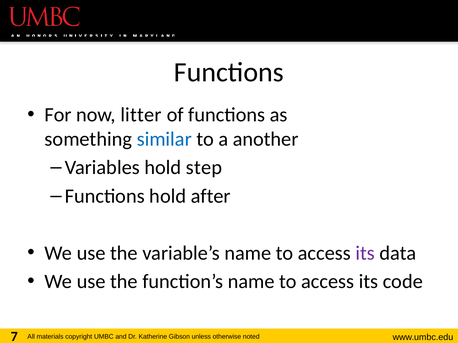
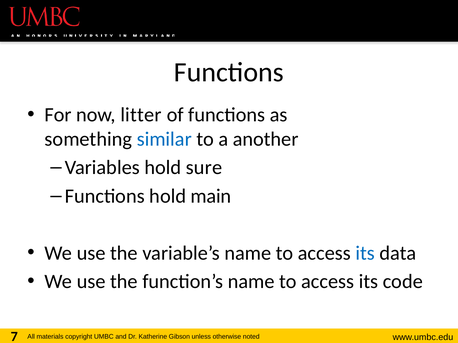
step: step -> sure (204, 168)
after: after -> main (211, 196)
its colour: purple -> blue (365, 253)
